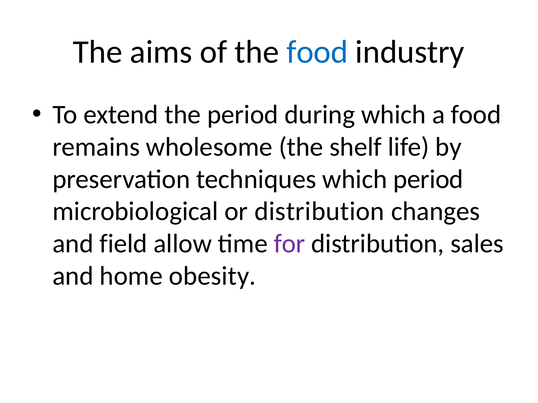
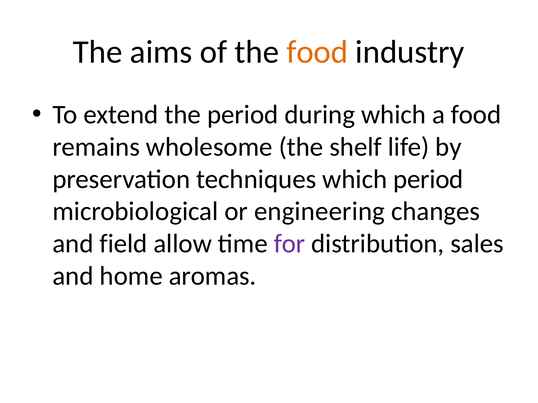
food colour: blue -> orange (317, 52)
or distribution: distribution -> engineering (319, 212)
obesity: obesity -> aromas (213, 276)
